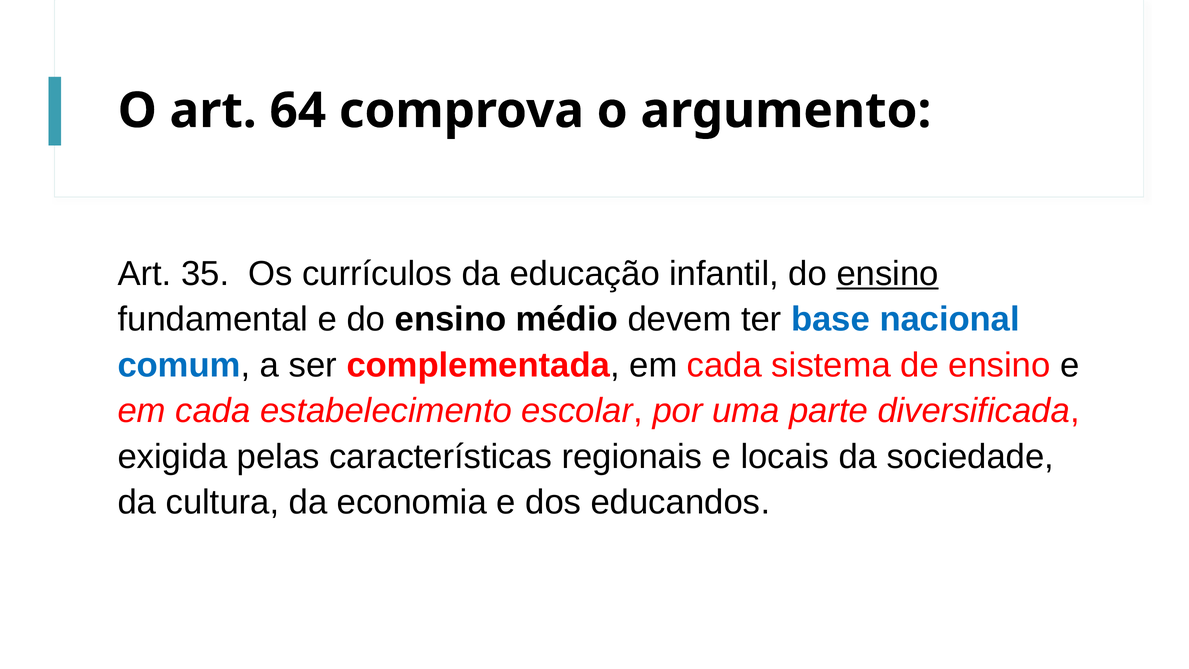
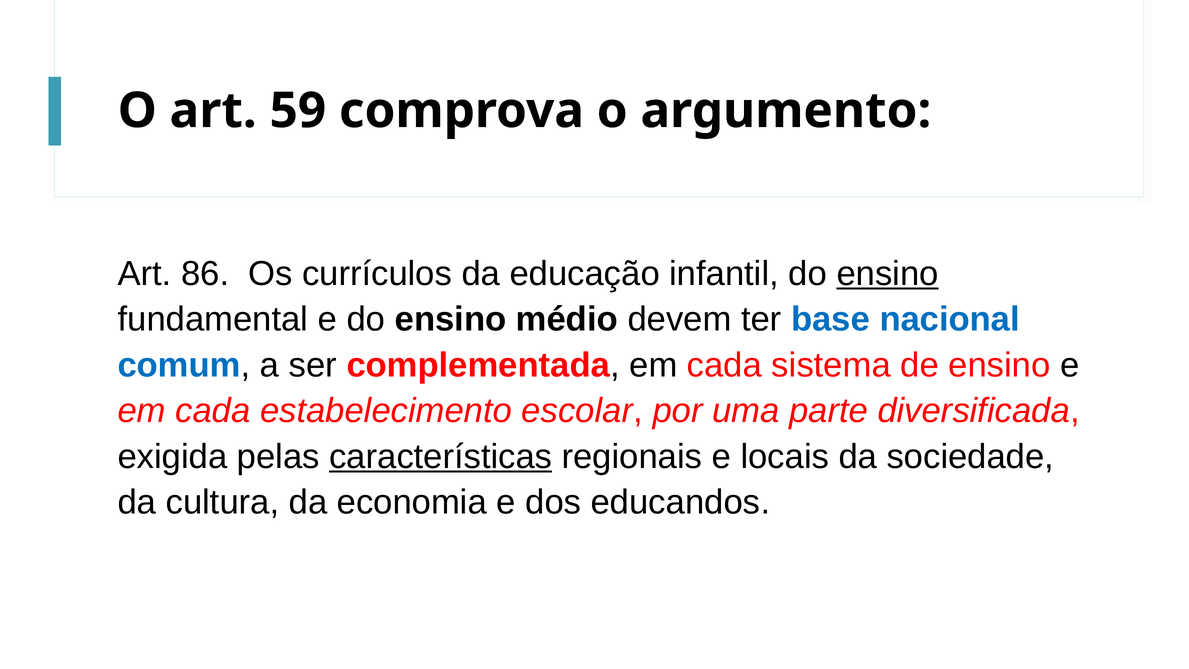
64: 64 -> 59 (298, 111)
35: 35 -> 86 (205, 273)
características underline: none -> present (441, 457)
